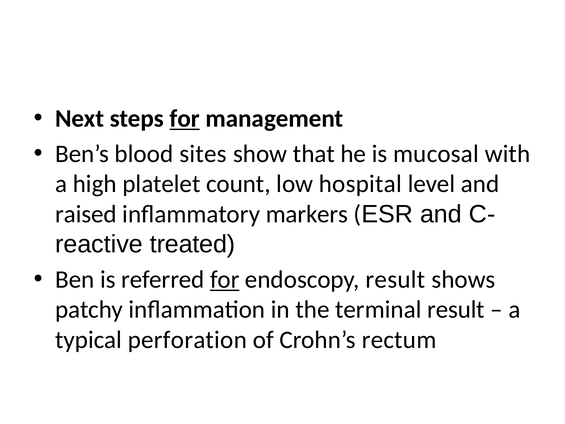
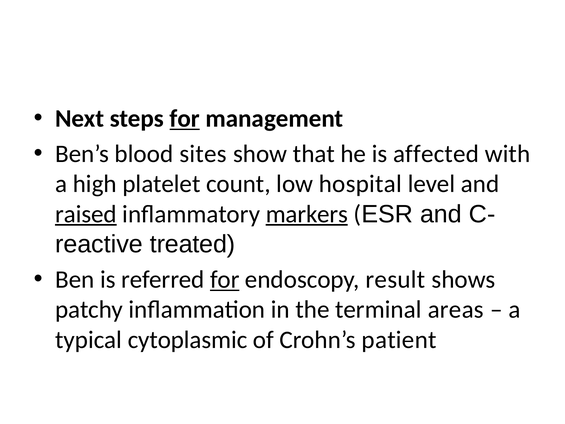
mucosal: mucosal -> affected (436, 154)
raised underline: none -> present (86, 214)
markers underline: none -> present (307, 214)
terminal result: result -> areas (456, 309)
perforation: perforation -> cytoplasmic (188, 340)
rectum: rectum -> patient (399, 340)
